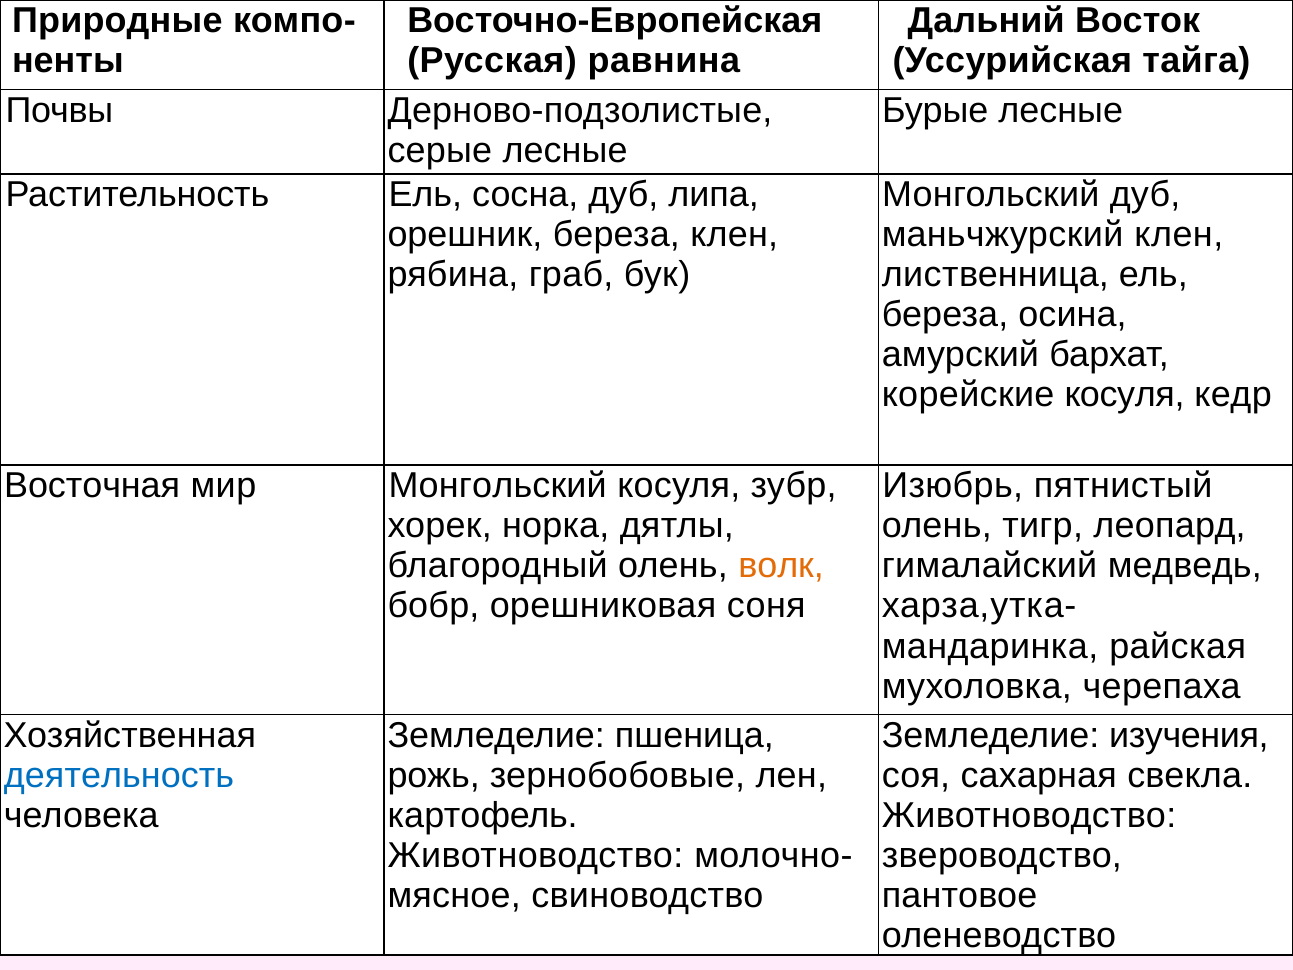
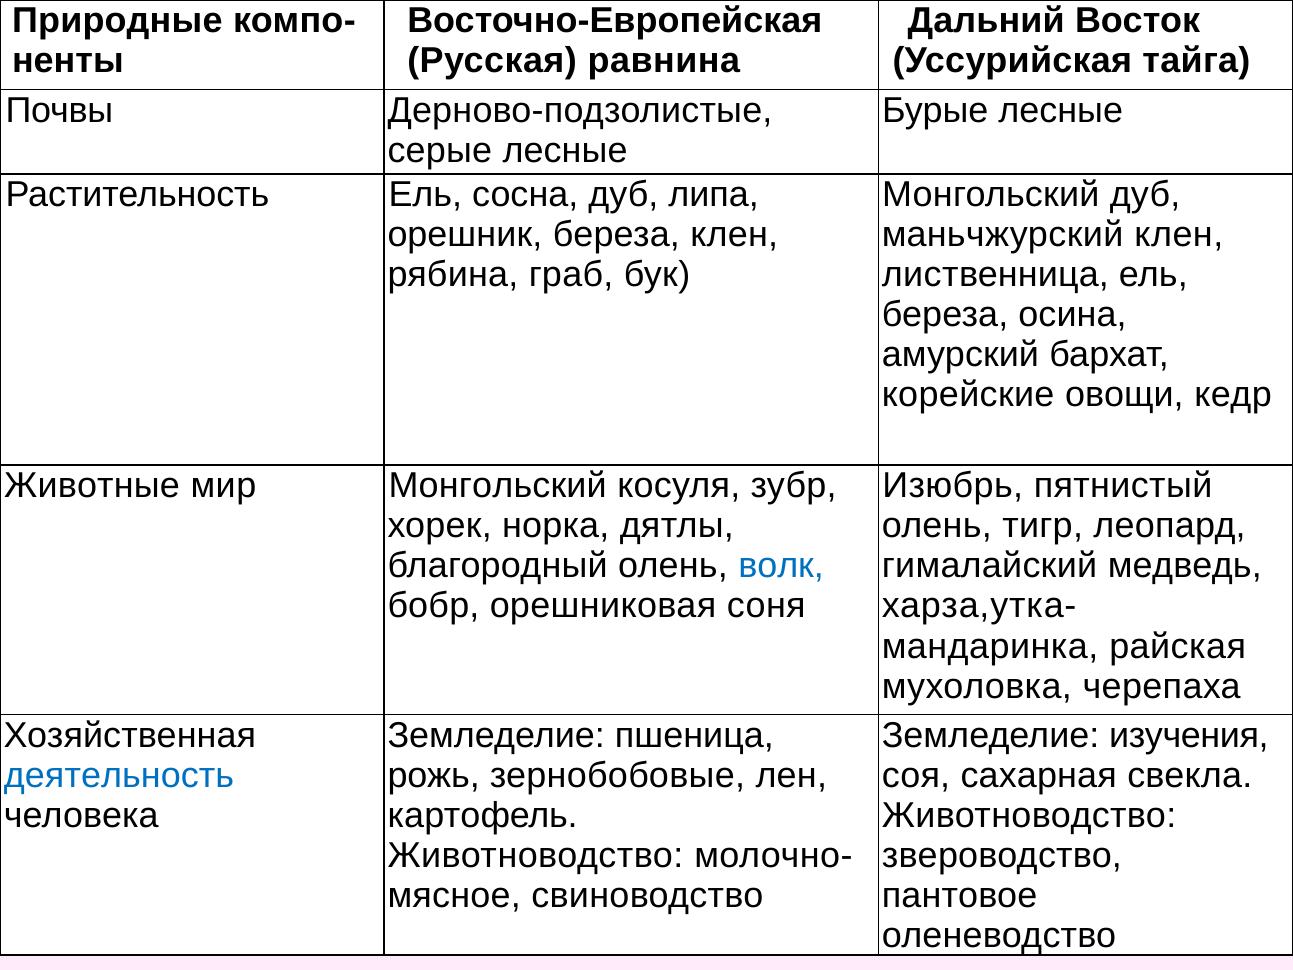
корейские косуля: косуля -> овощи (1124, 395)
Восточная: Восточная -> Животные (92, 486)
волк colour: orange -> blue (781, 566)
